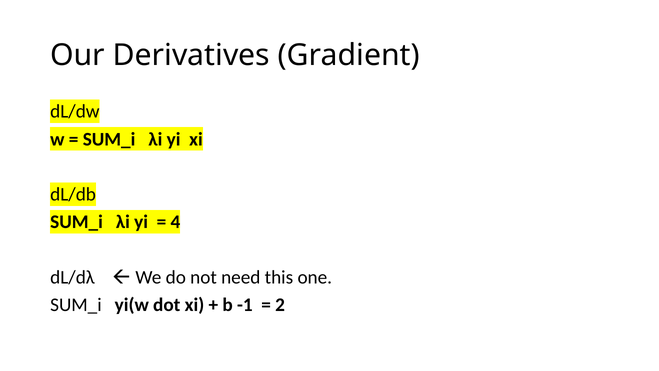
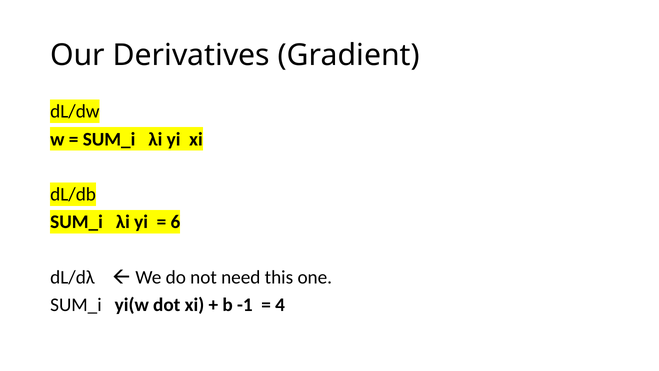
4: 4 -> 6 (175, 222)
2: 2 -> 4 (280, 305)
